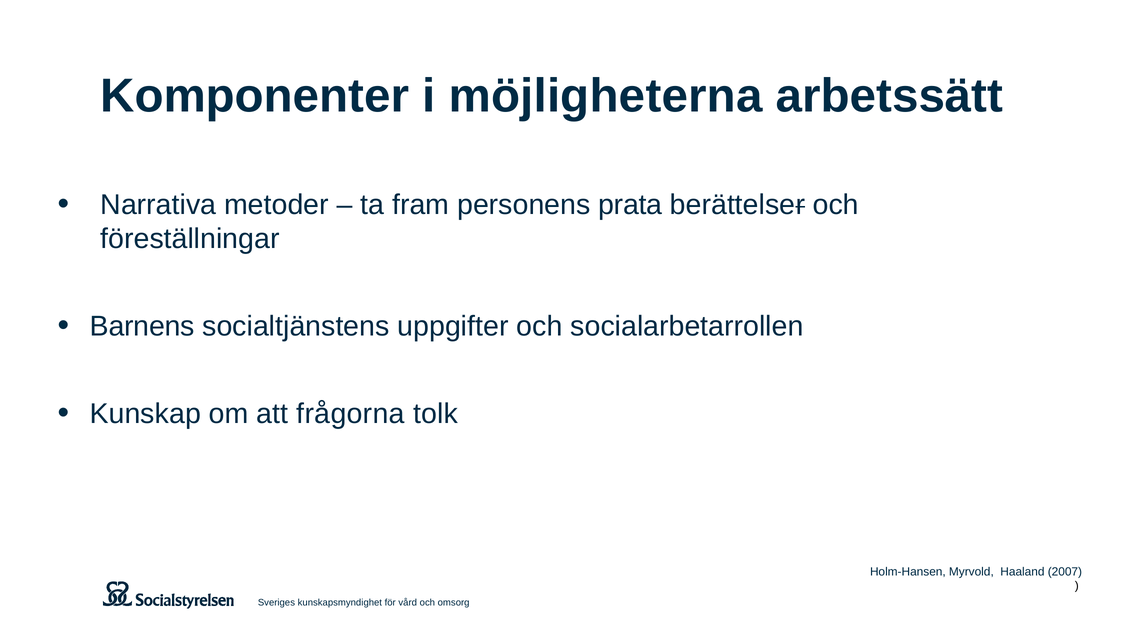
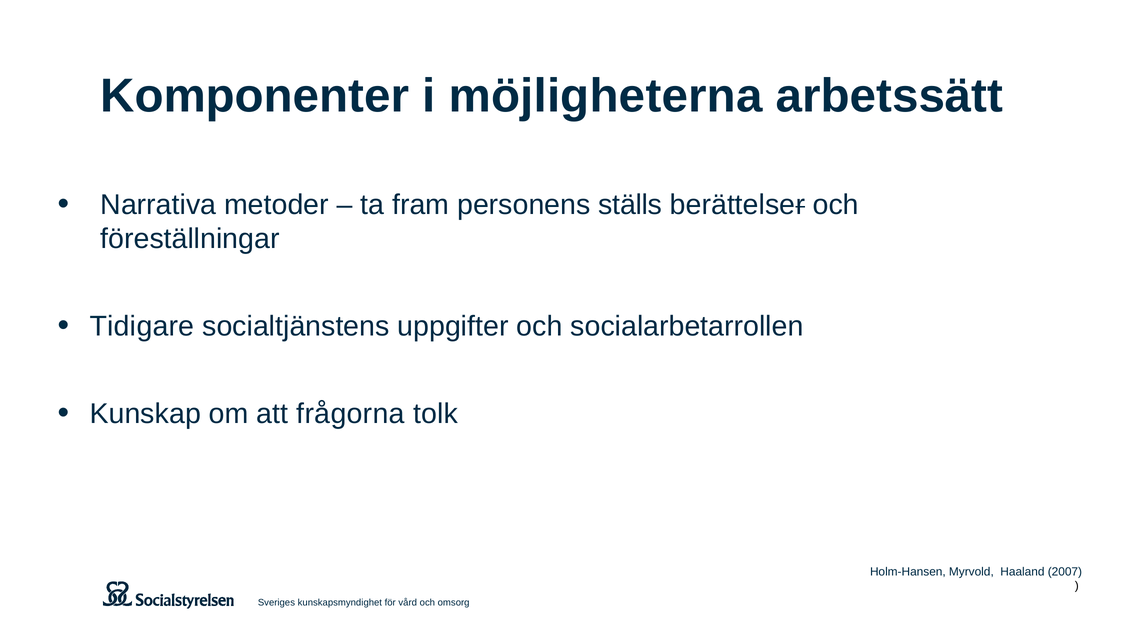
prata: prata -> ställs (630, 205)
Barnens: Barnens -> Tidigare (142, 327)
